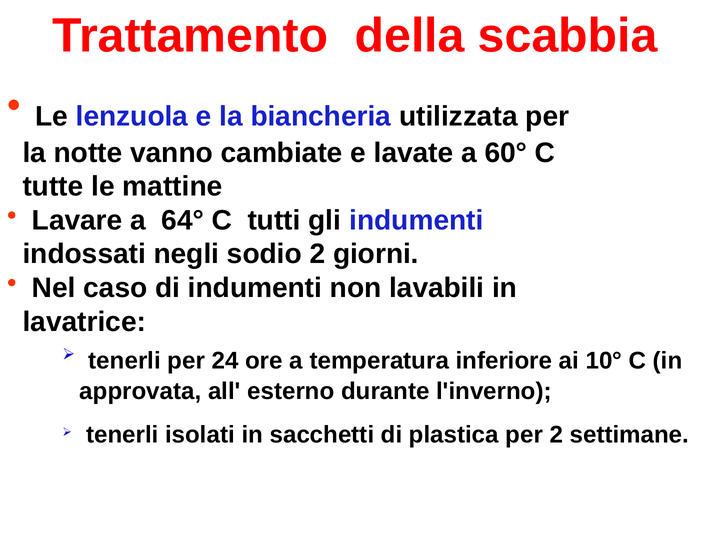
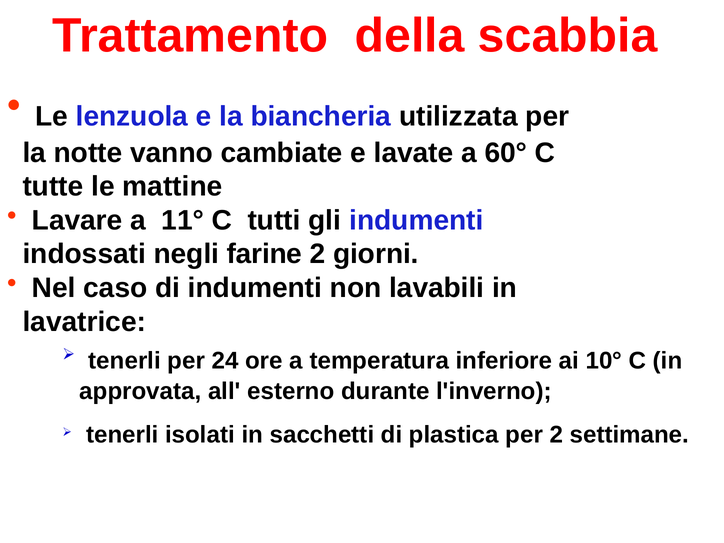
64°: 64° -> 11° (183, 220)
sodio: sodio -> farine (264, 254)
